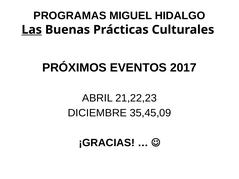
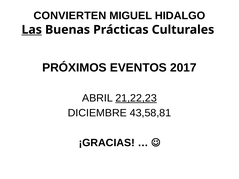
PROGRAMAS: PROGRAMAS -> CONVIERTEN (70, 16)
21,22,23 underline: none -> present (136, 98)
35,45,09: 35,45,09 -> 43,58,81 (150, 113)
